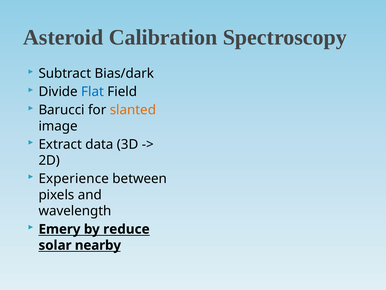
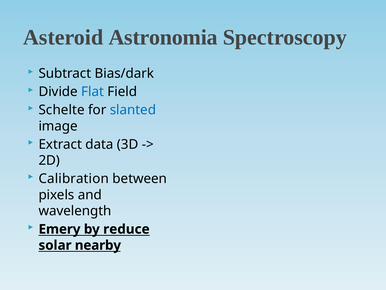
Calibration: Calibration -> Astronomia (163, 37)
Barucci: Barucci -> Schelte (62, 110)
slanted colour: orange -> blue (133, 110)
Experience: Experience -> Calibration (74, 178)
